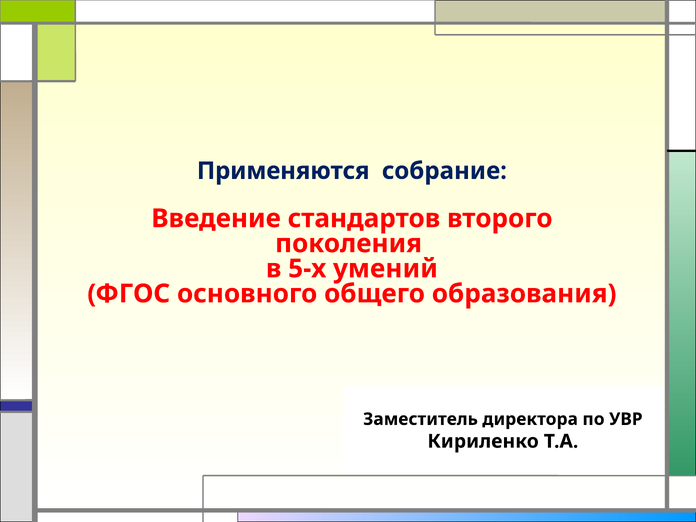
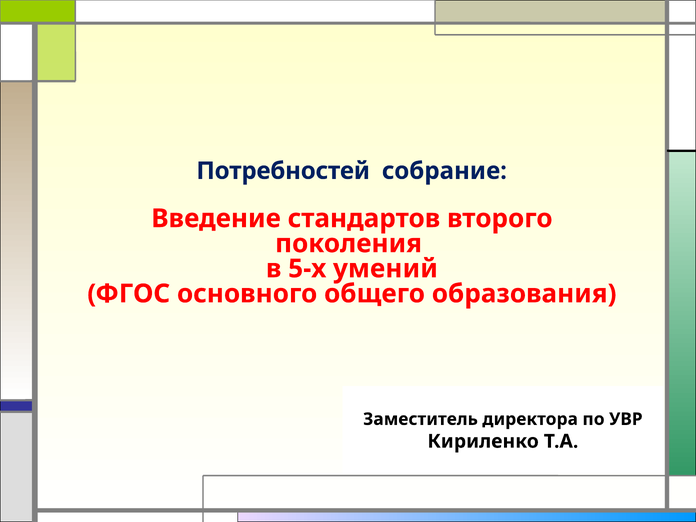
Применяются: Применяются -> Потребностей (283, 171)
